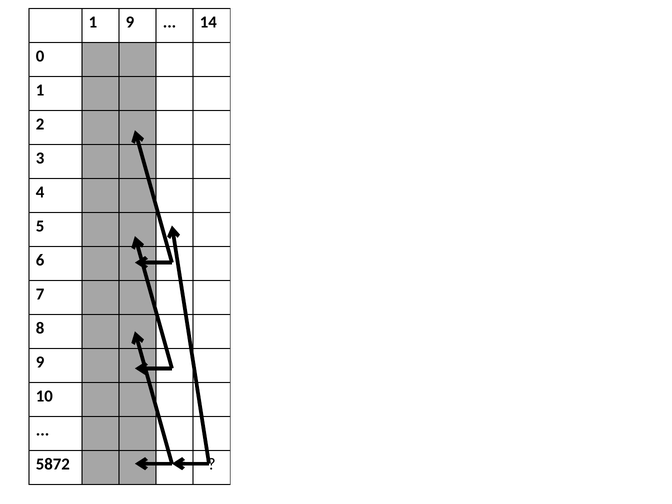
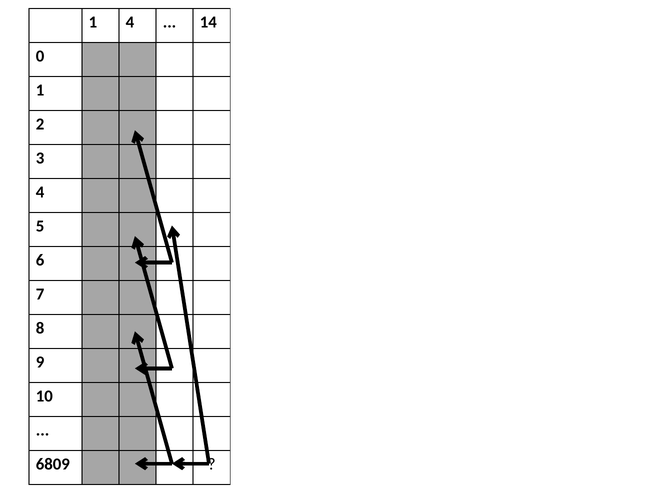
1 9: 9 -> 4 (130, 22)
5872: 5872 -> 6809 (53, 464)
